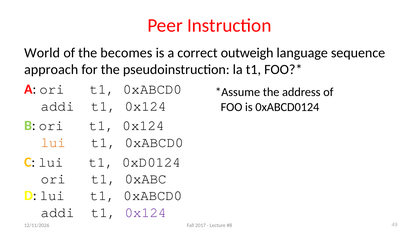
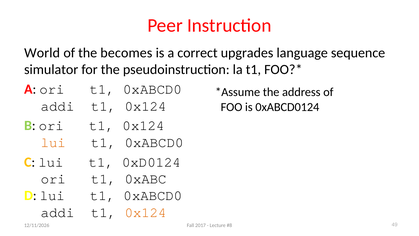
outweigh: outweigh -> upgrades (247, 53)
approach: approach -> simulator (51, 70)
0x124 colour: purple -> orange (146, 212)
